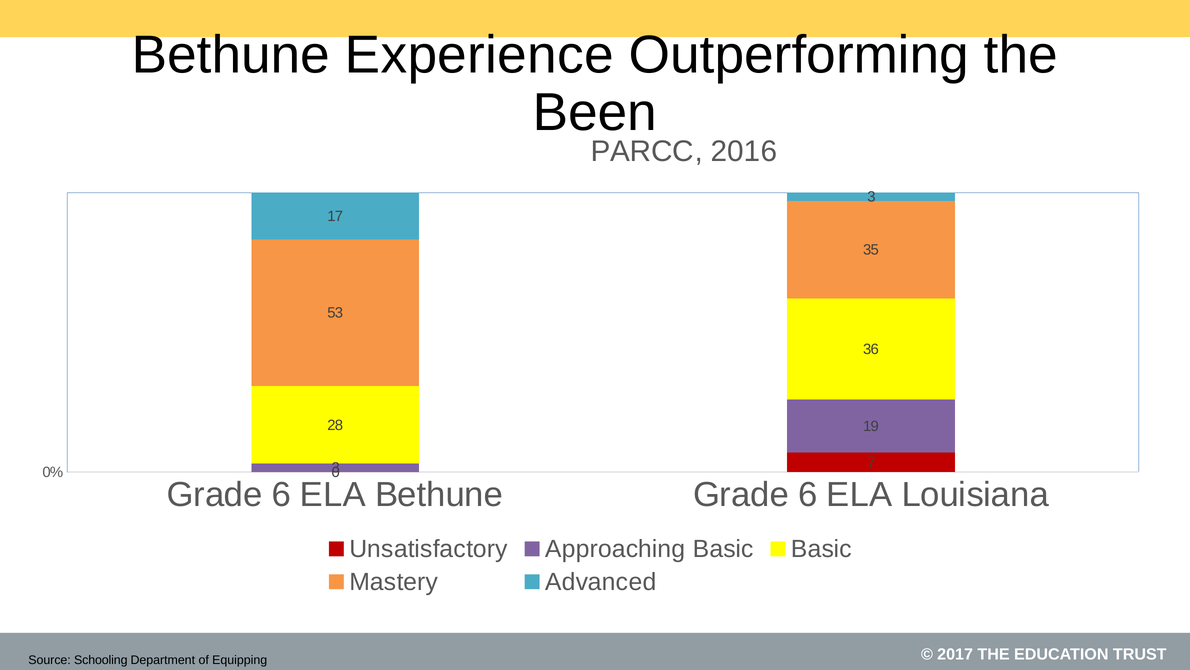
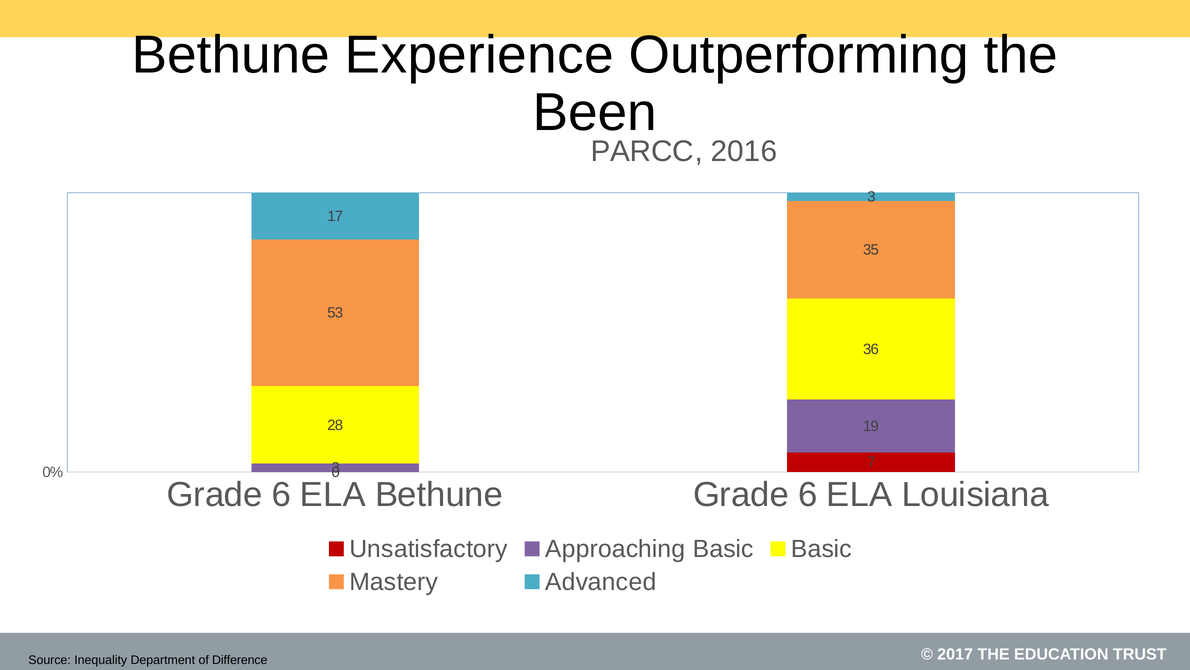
Schooling: Schooling -> Inequality (101, 660)
Equipping: Equipping -> Difference (240, 660)
